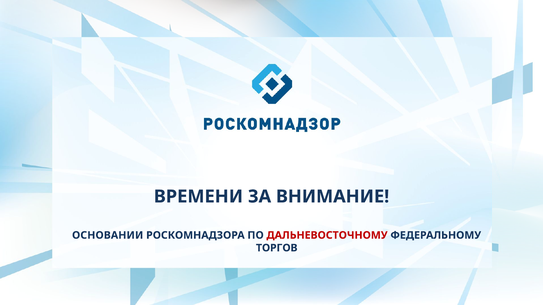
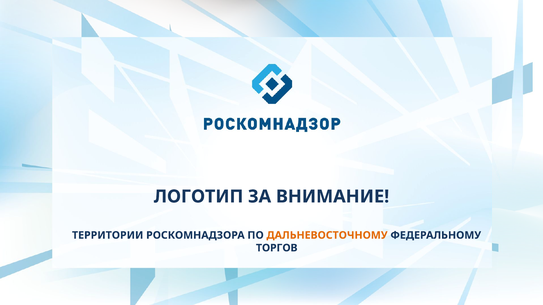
ВРЕМЕНИ: ВРЕМЕНИ -> ЛОГОТИП (199, 197)
ОСНОВАНИИ: ОСНОВАНИИ -> ТЕРРИТОРИИ (108, 236)
ДАЛЬНЕВОСТОЧНОМУ colour: red -> orange (327, 236)
